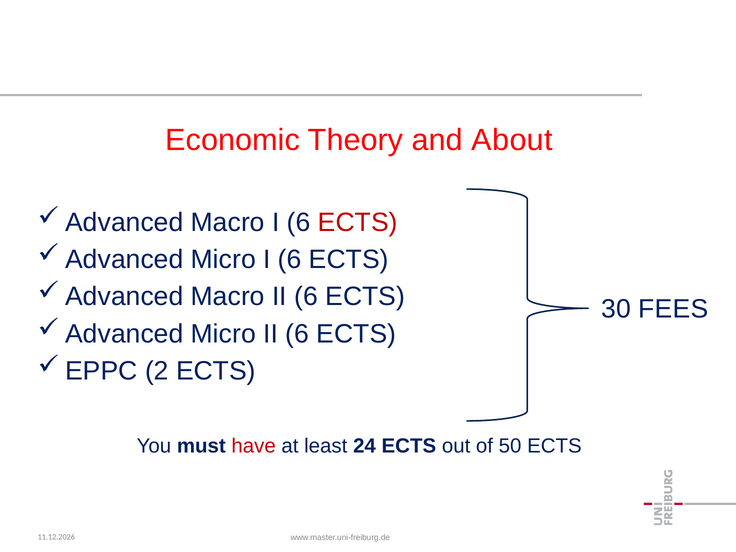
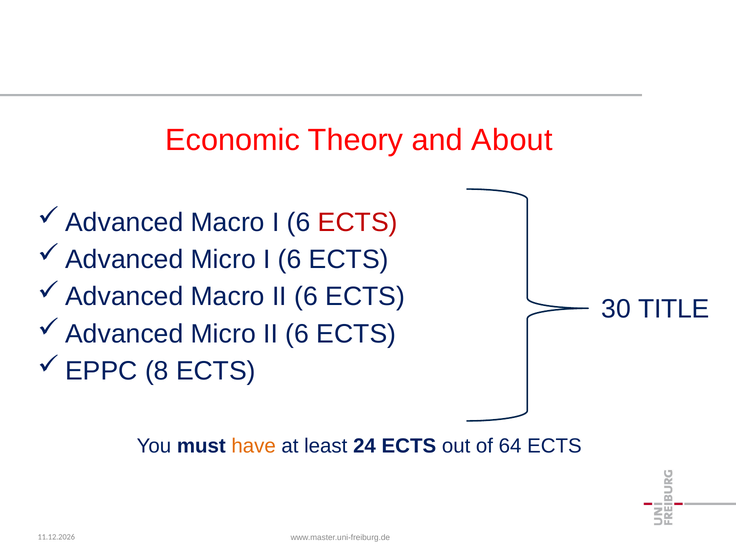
FEES: FEES -> TITLE (674, 309)
2: 2 -> 8 (157, 371)
have colour: red -> orange (254, 446)
50: 50 -> 64 (510, 446)
